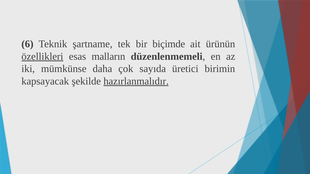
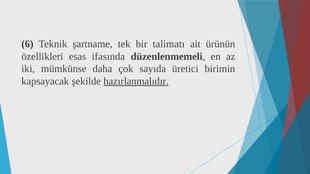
biçimde: biçimde -> talimatı (169, 44)
özellikleri underline: present -> none (42, 57)
malların: malların -> ifasında (108, 57)
